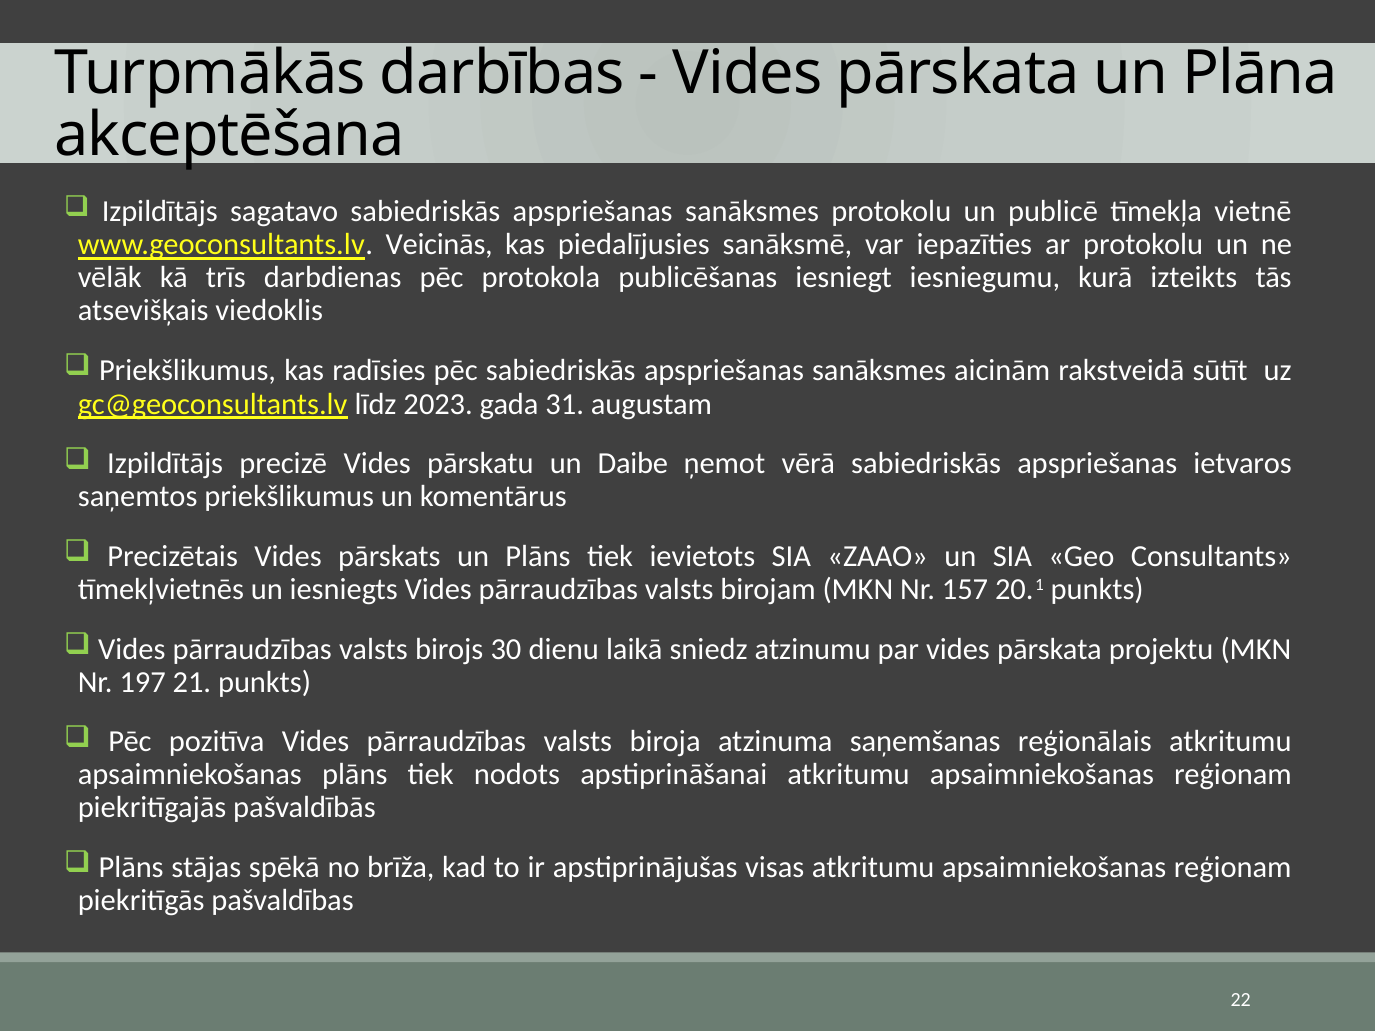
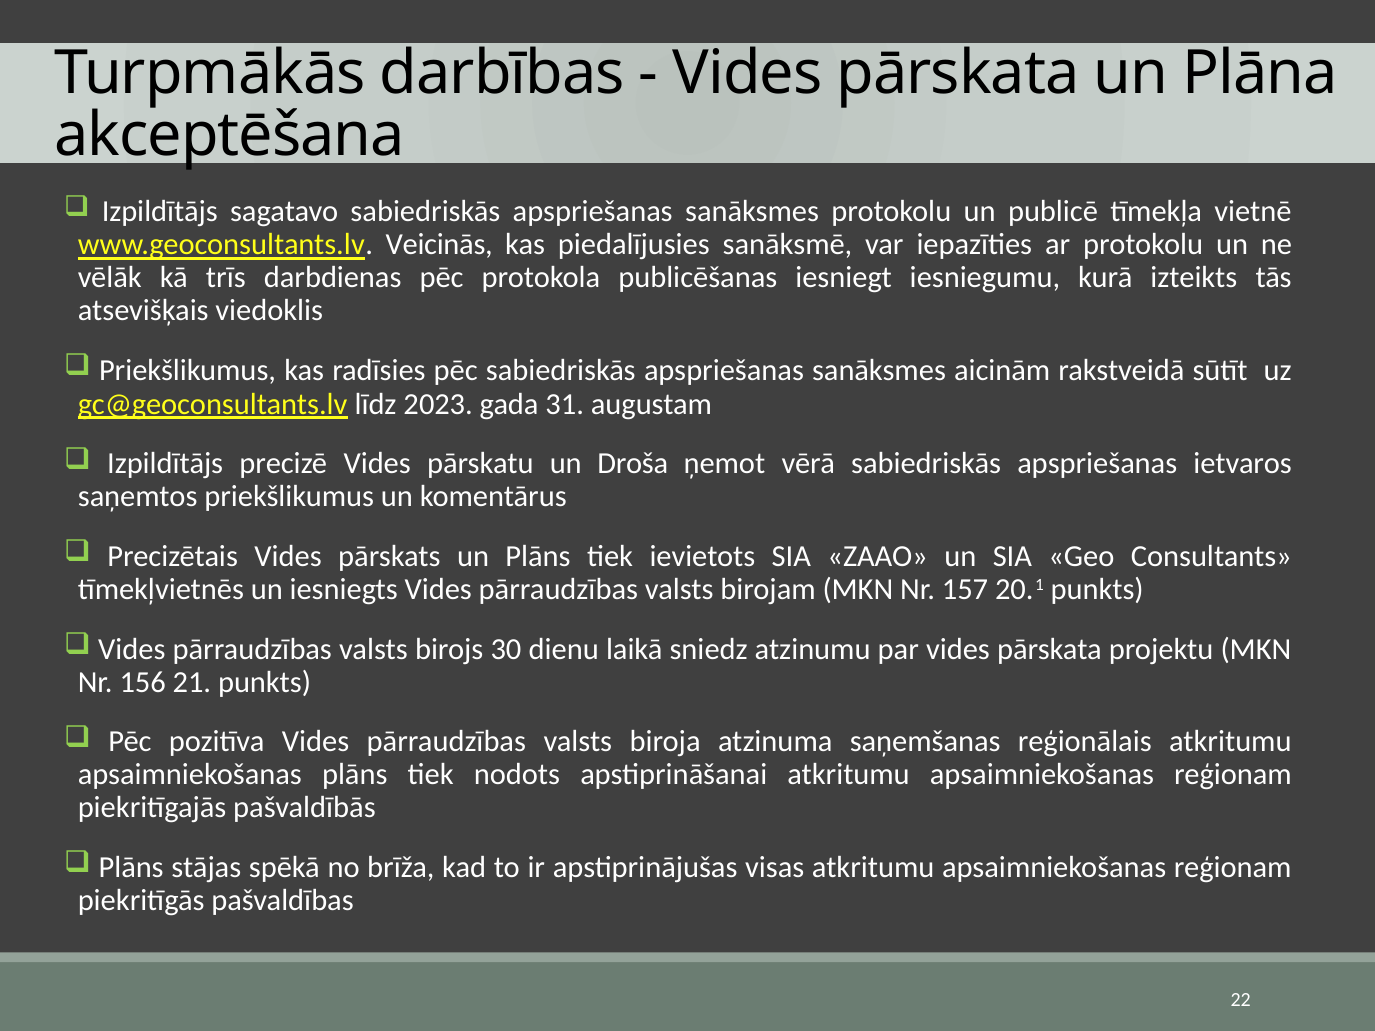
Daibe: Daibe -> Droša (633, 464)
197: 197 -> 156 (143, 682)
